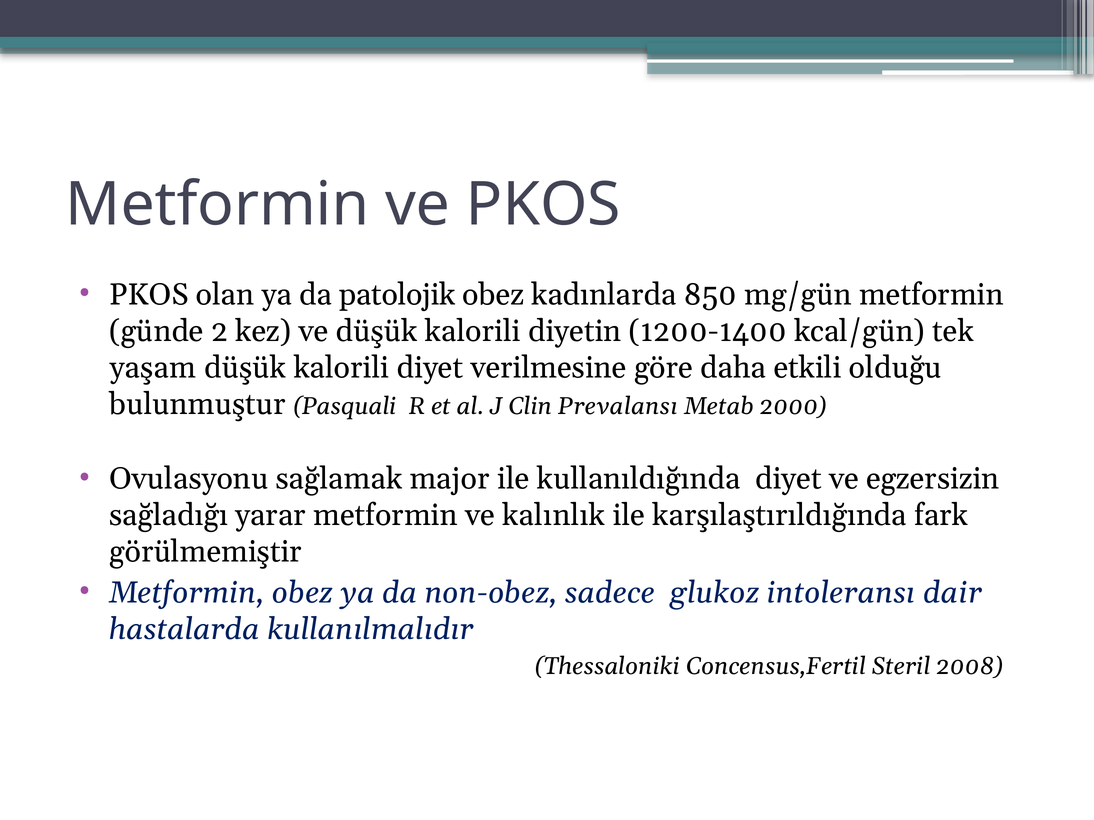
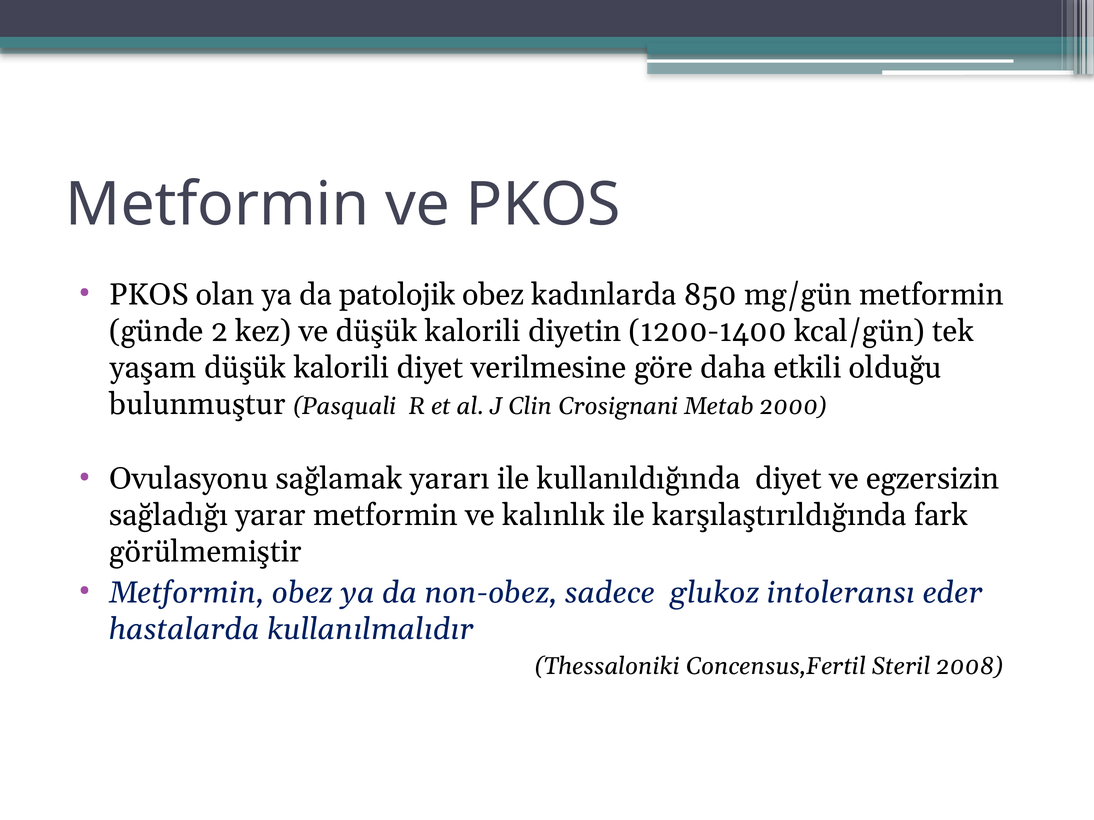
Prevalansı: Prevalansı -> Crosignani (618, 406)
major: major -> yararı (450, 479)
dair: dair -> eder (953, 593)
